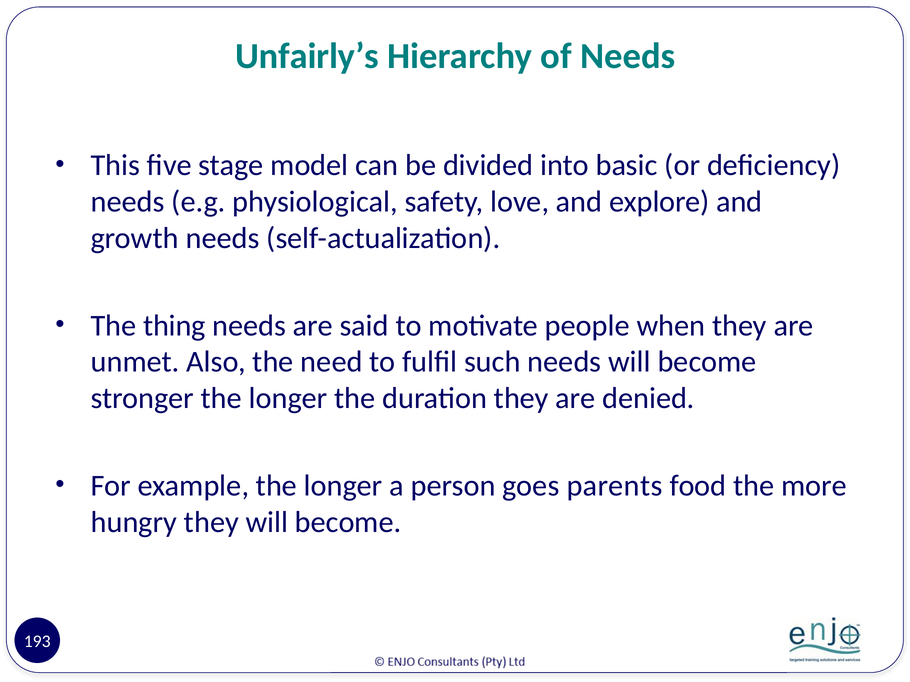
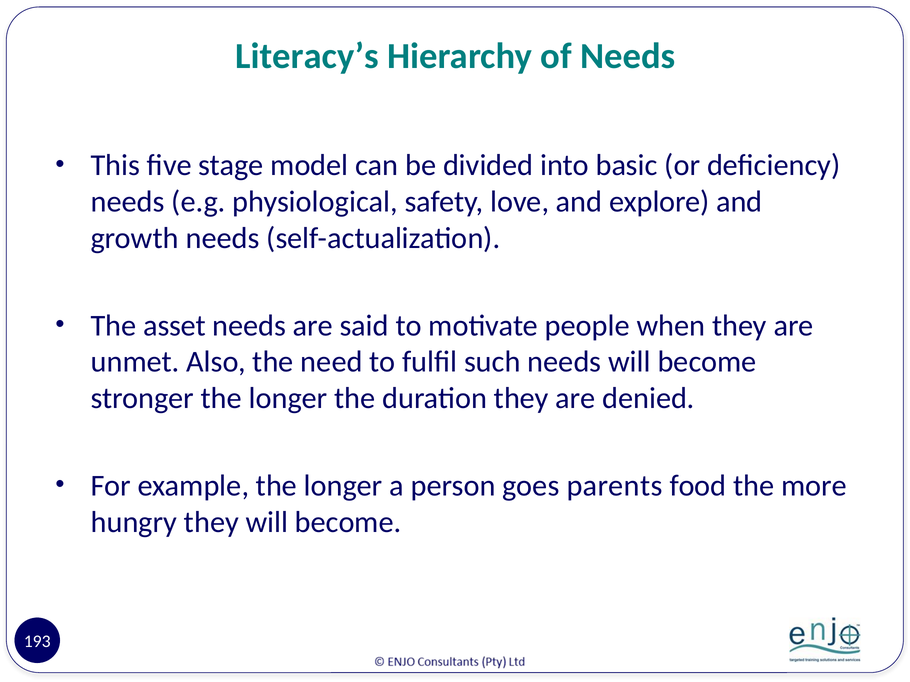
Unfairly’s: Unfairly’s -> Literacy’s (307, 56)
thing: thing -> asset (175, 326)
